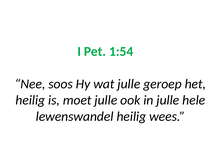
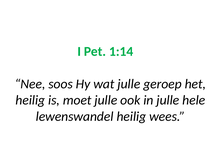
1:54: 1:54 -> 1:14 (121, 51)
